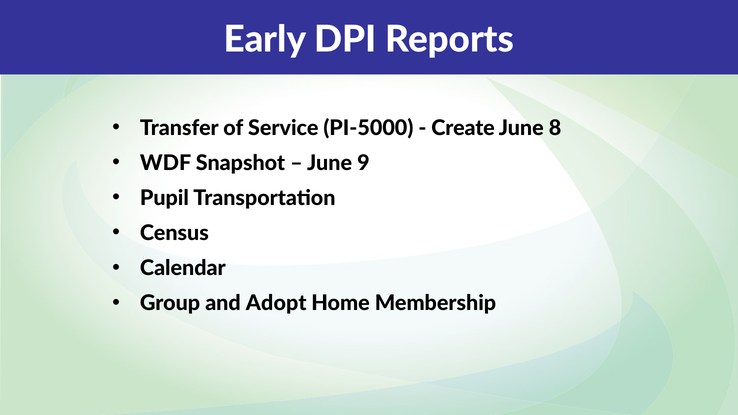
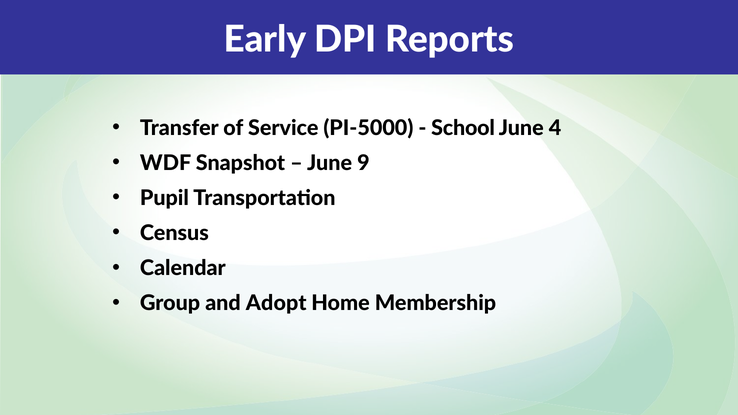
Create: Create -> School (463, 128)
8: 8 -> 4 (555, 128)
